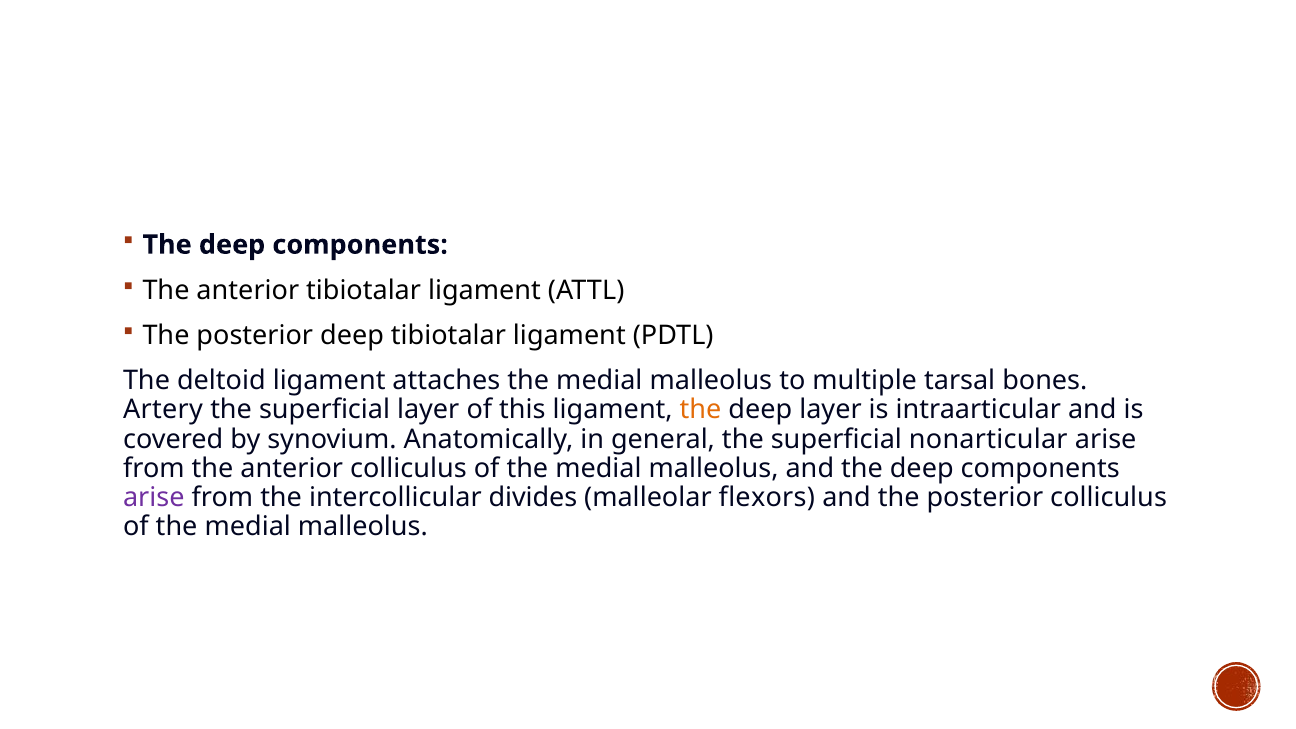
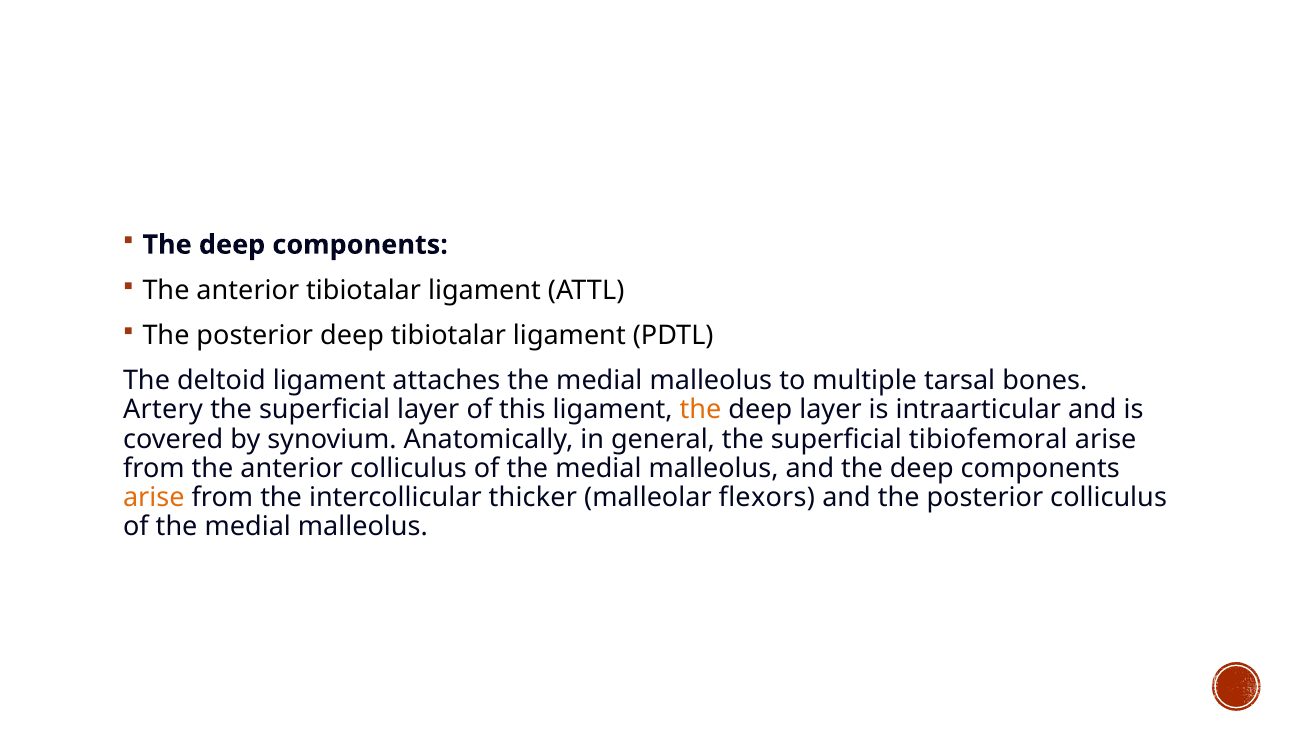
nonarticular: nonarticular -> tibiofemoral (988, 439)
arise colour: purple -> orange (154, 497)
divides: divides -> thicker (533, 497)
